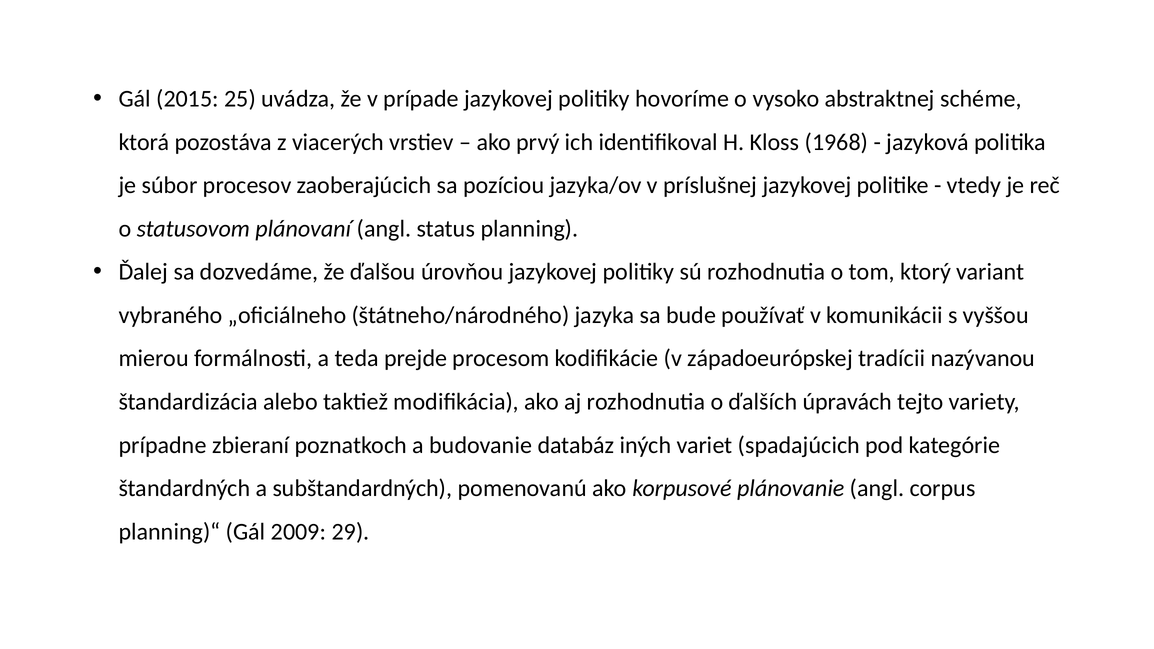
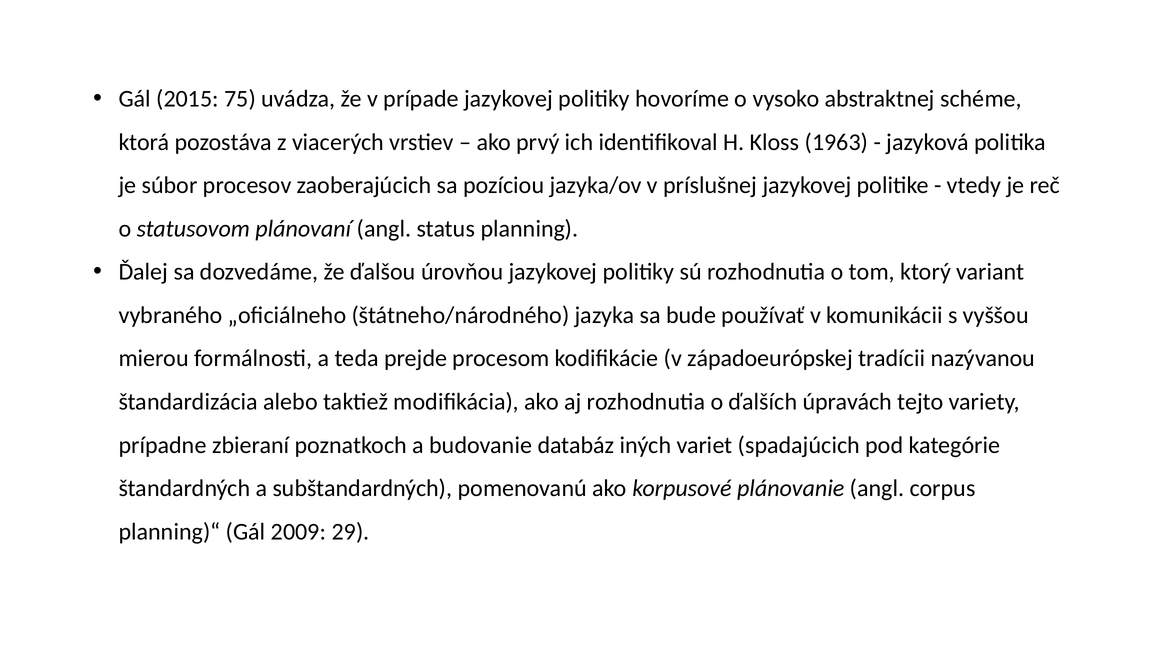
25: 25 -> 75 (240, 99)
1968: 1968 -> 1963 (836, 142)
